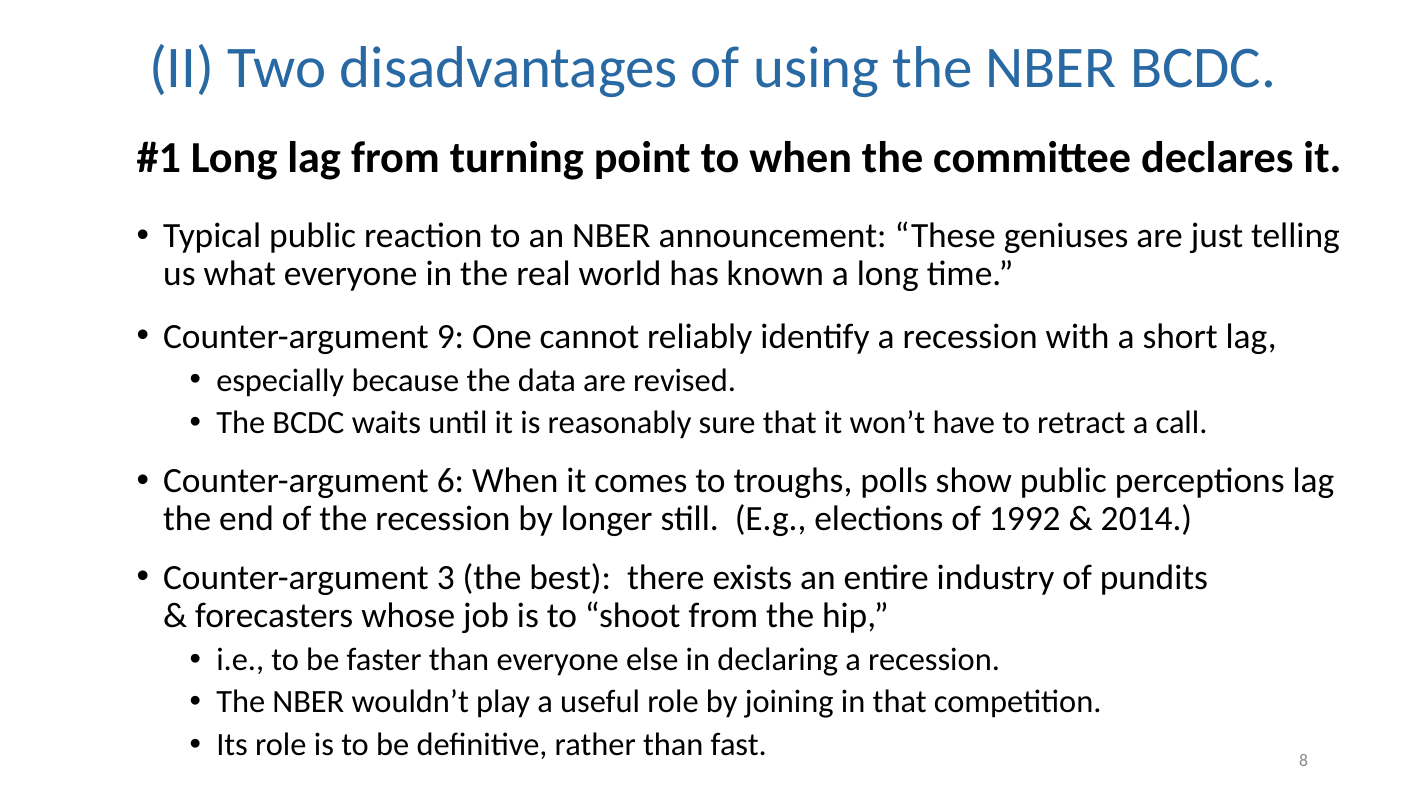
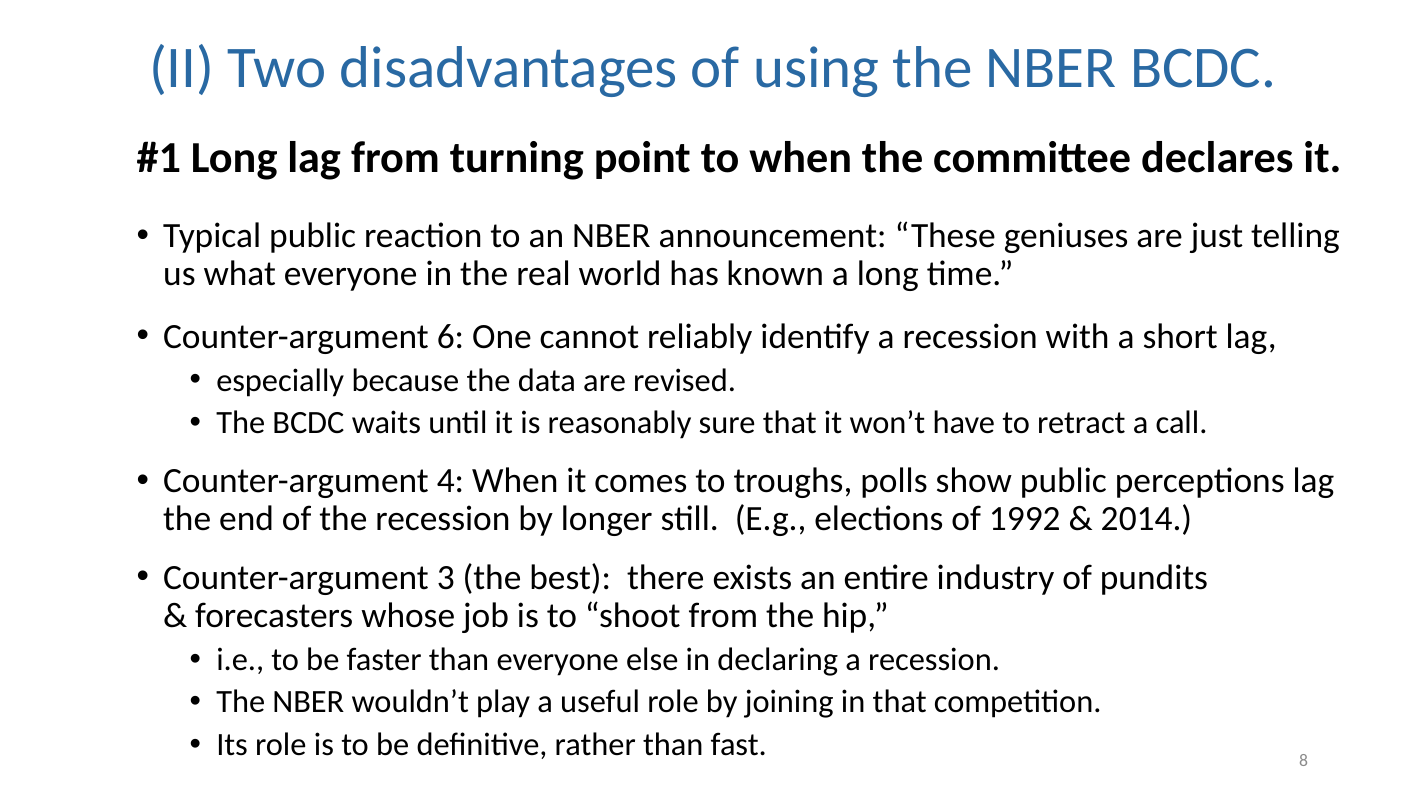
9: 9 -> 6 (450, 336)
6: 6 -> 4 (450, 481)
